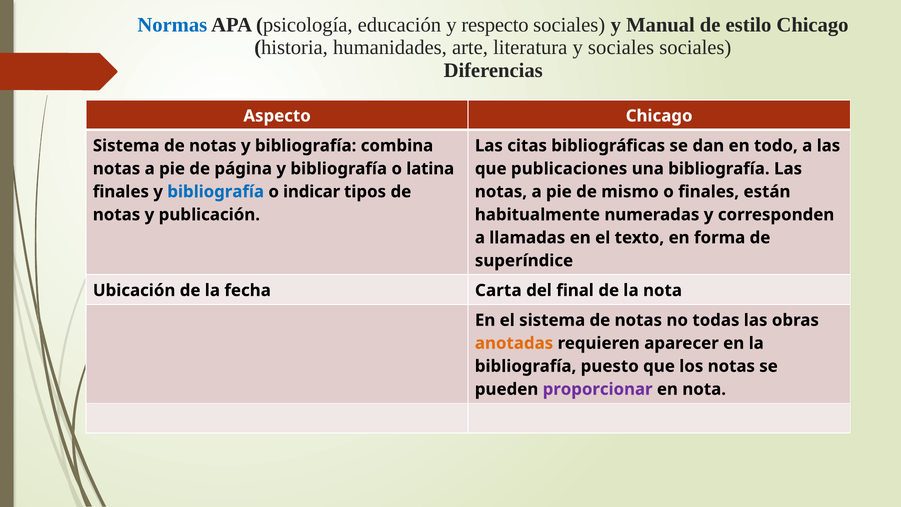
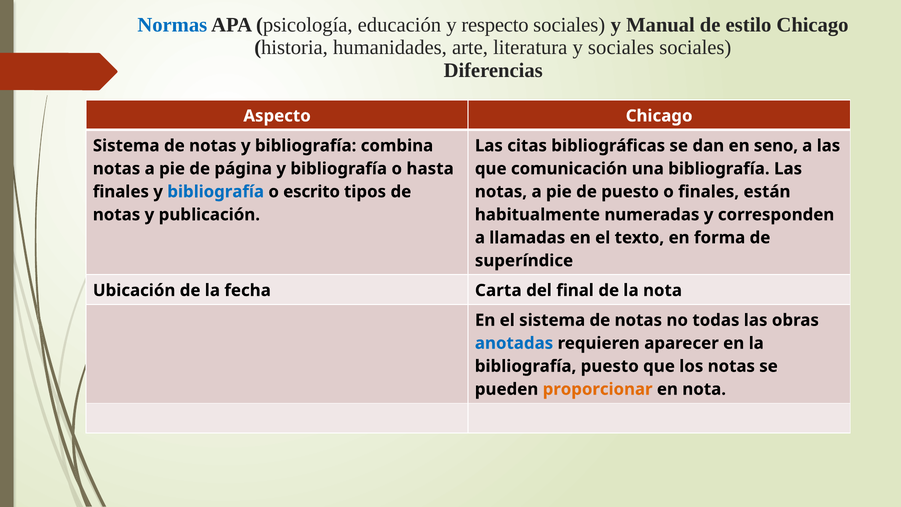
todo: todo -> seno (776, 146)
latina: latina -> hasta (430, 169)
publicaciones: publicaciones -> comunicación (569, 169)
indicar: indicar -> escrito (312, 192)
de mismo: mismo -> puesto (630, 192)
anotadas colour: orange -> blue (514, 343)
proporcionar colour: purple -> orange (598, 389)
